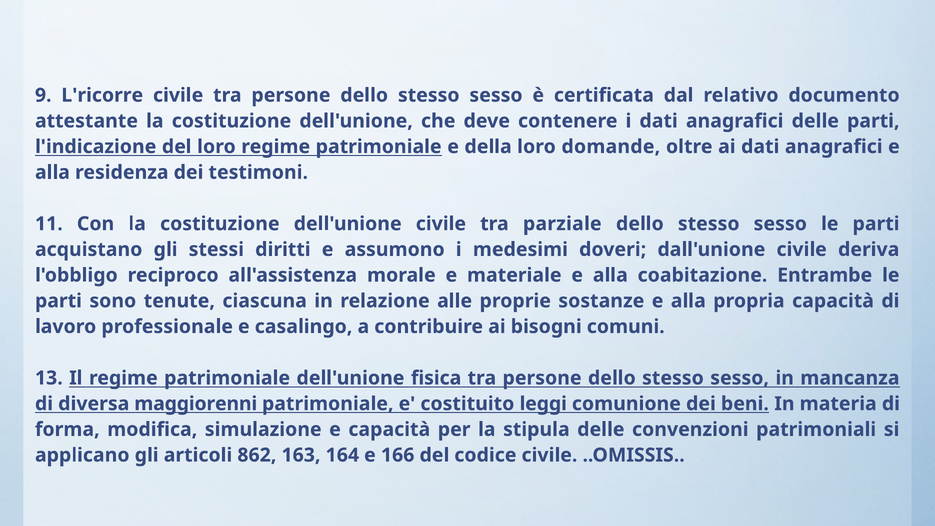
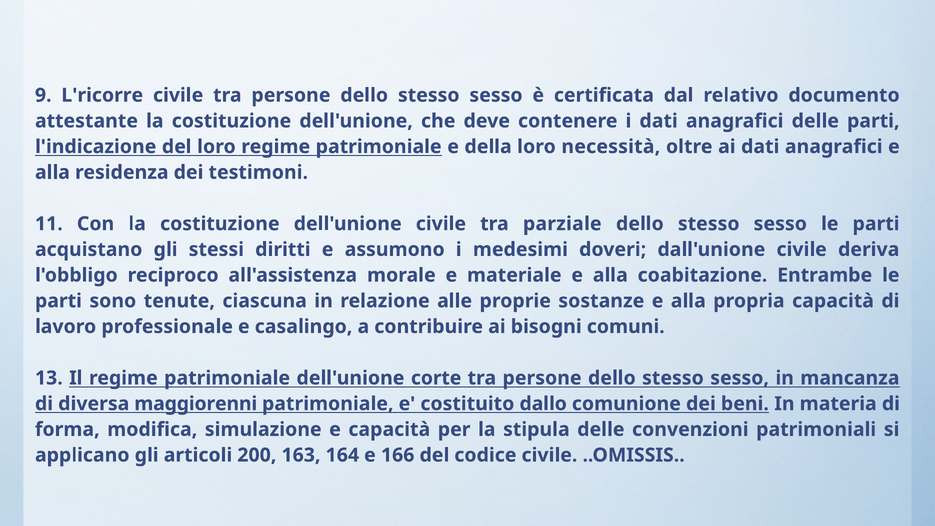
domande: domande -> necessità (611, 147)
fisica: fisica -> corte (436, 378)
leggi: leggi -> dallo (543, 404)
862: 862 -> 200 (257, 455)
